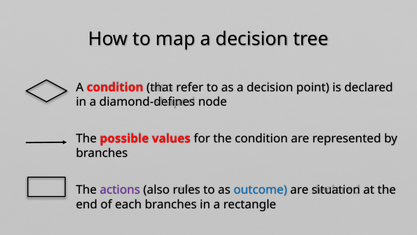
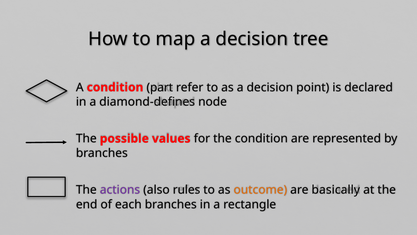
that: that -> part (160, 87)
outcome colour: blue -> orange (260, 190)
situation: situation -> basically (336, 190)
